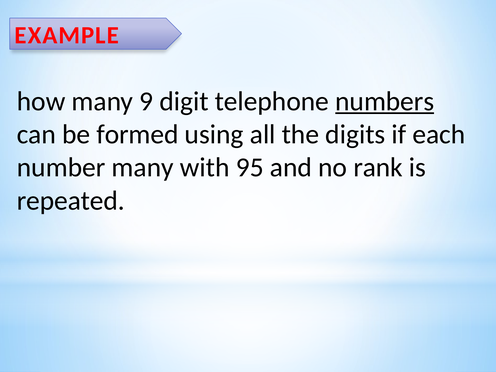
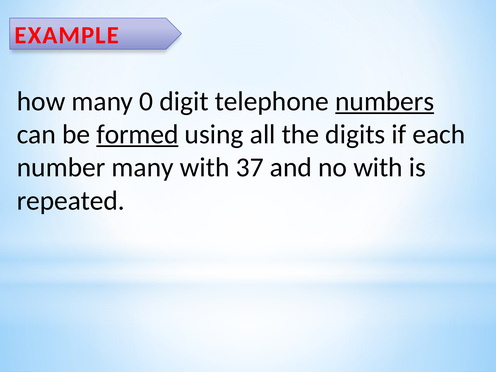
9: 9 -> 0 (146, 101)
formed underline: none -> present (137, 134)
95: 95 -> 37 (250, 168)
no rank: rank -> with (378, 168)
